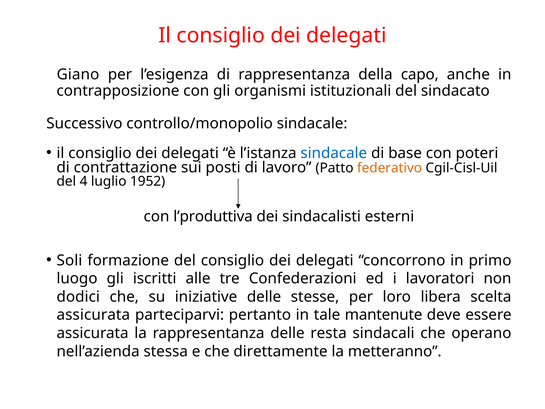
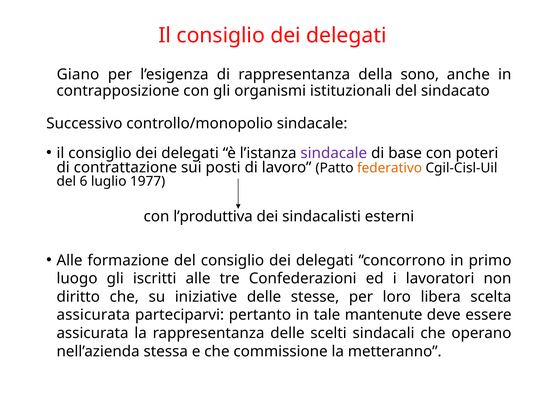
capo: capo -> sono (420, 74)
sindacale colour: blue -> purple (334, 153)
4: 4 -> 6 (84, 181)
1952: 1952 -> 1977 (148, 181)
Soli: Soli -> Alle (70, 260)
dodici: dodici -> diritto (78, 297)
resta: resta -> scelti (329, 333)
direttamente: direttamente -> commissione (281, 351)
